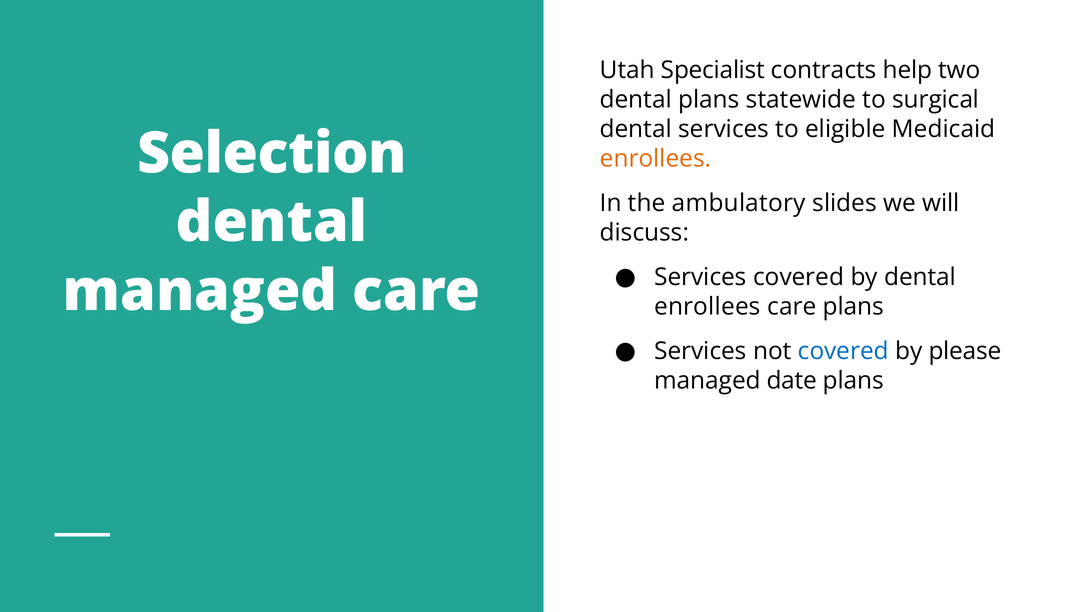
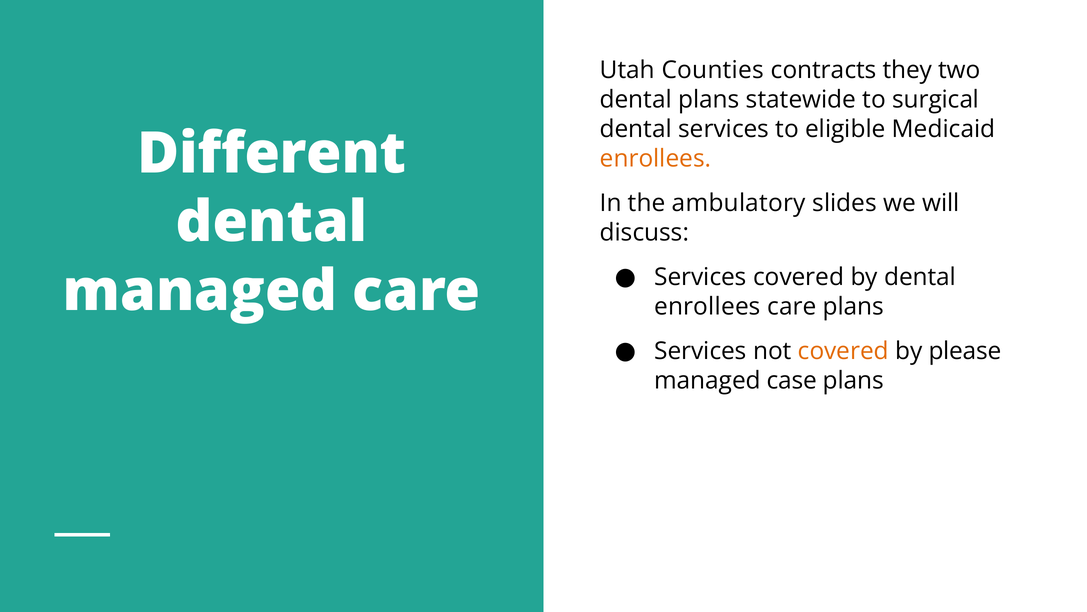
Specialist: Specialist -> Counties (713, 70)
help: help -> they (907, 70)
Selection: Selection -> Different (272, 153)
covered colour: blue -> orange (843, 351)
date: date -> case (792, 380)
